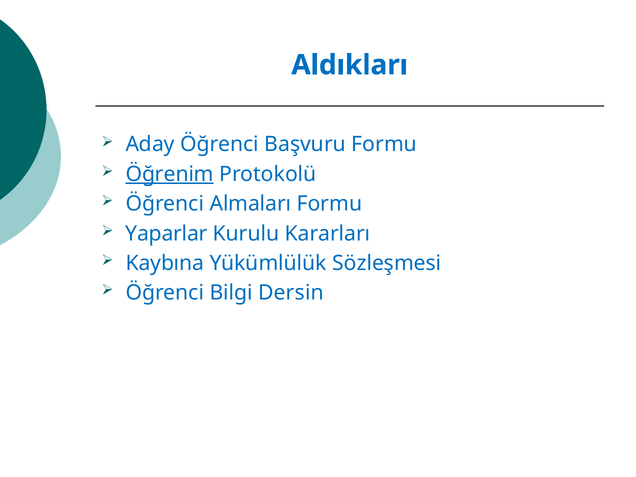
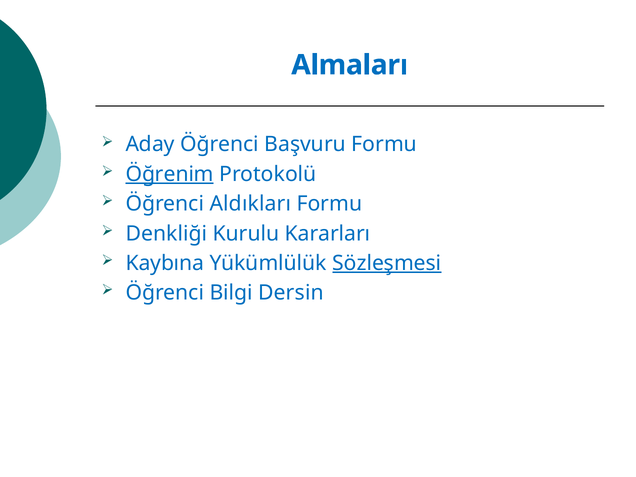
Aldıkları: Aldıkları -> Almaları (350, 65)
Almaları: Almaları -> Aldıkları (250, 204)
Yaparlar: Yaparlar -> Denkliği (166, 234)
Sözleşmesi underline: none -> present (387, 263)
